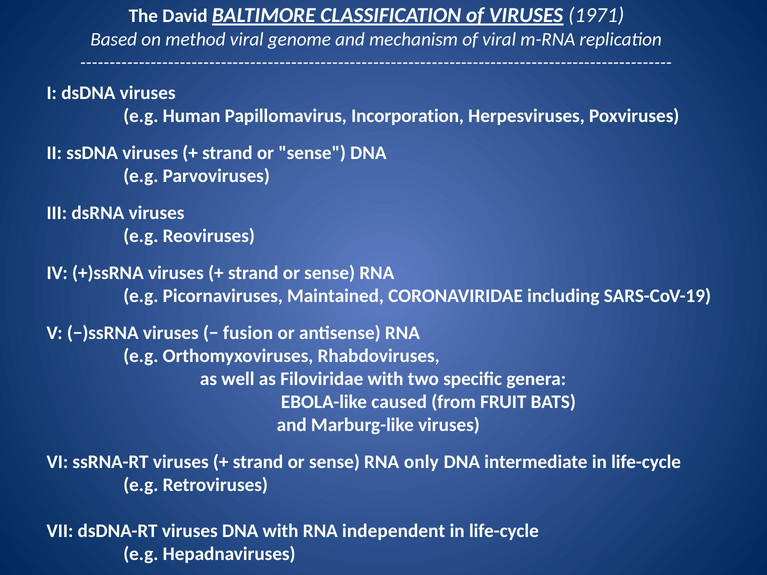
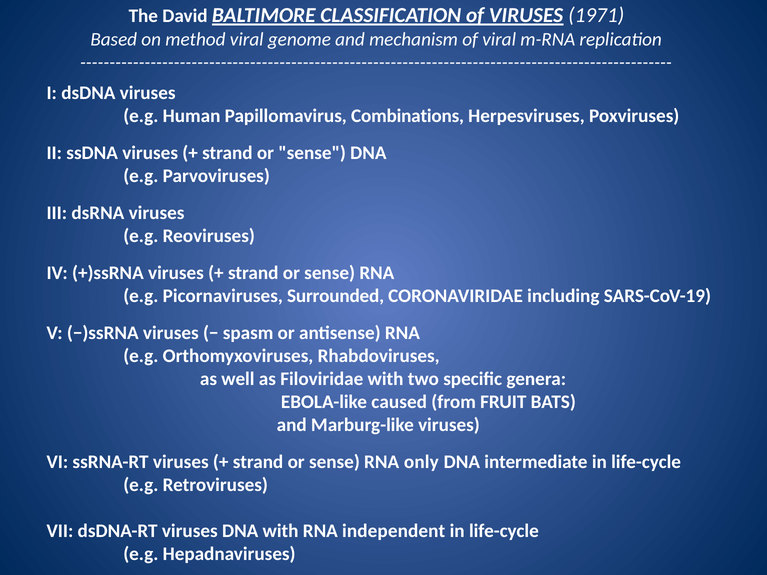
Incorporation: Incorporation -> Combinations (408, 116)
Maintained: Maintained -> Surrounded (336, 296)
fusion: fusion -> spasm (248, 333)
